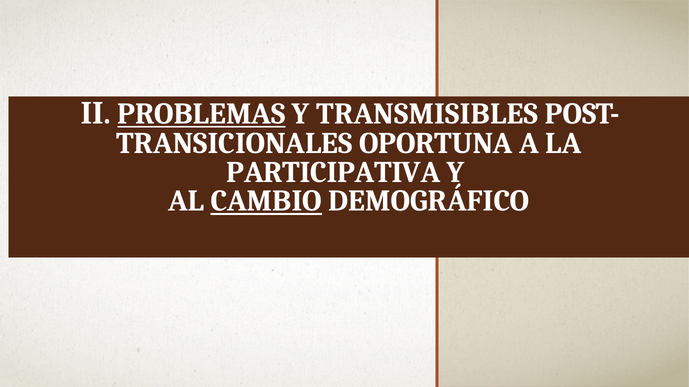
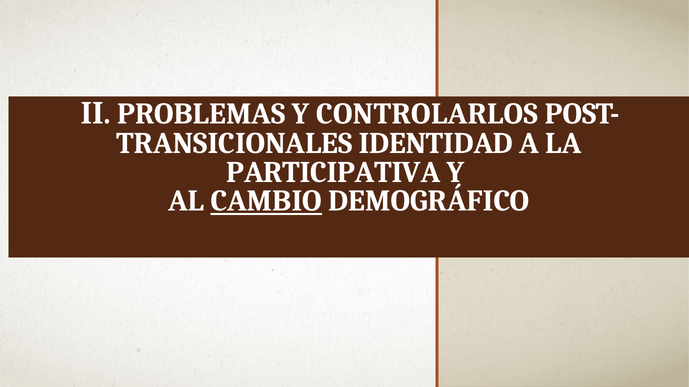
PROBLEMAS underline: present -> none (201, 114)
TRANSMISIBLES: TRANSMISIBLES -> CONTROLARLOS (427, 114)
OPORTUNA: OPORTUNA -> IDENTIDAD (436, 143)
